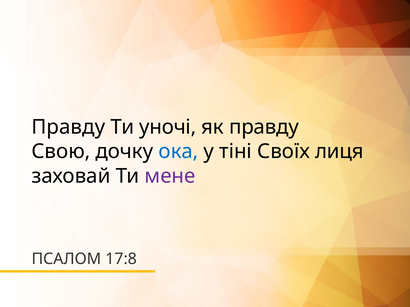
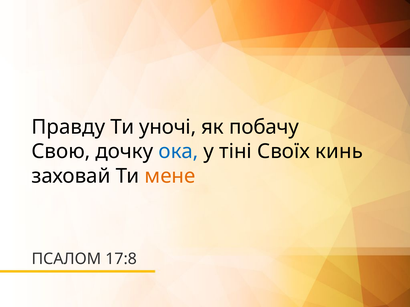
як правду: правду -> побачу (264, 127)
лиця: лиця -> кинь (339, 152)
мене colour: purple -> orange (170, 176)
